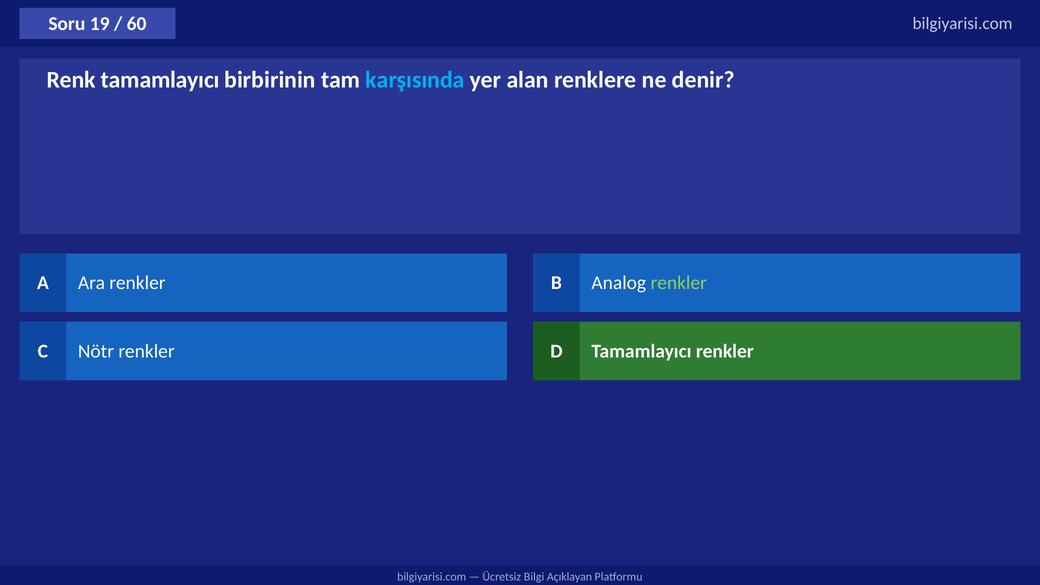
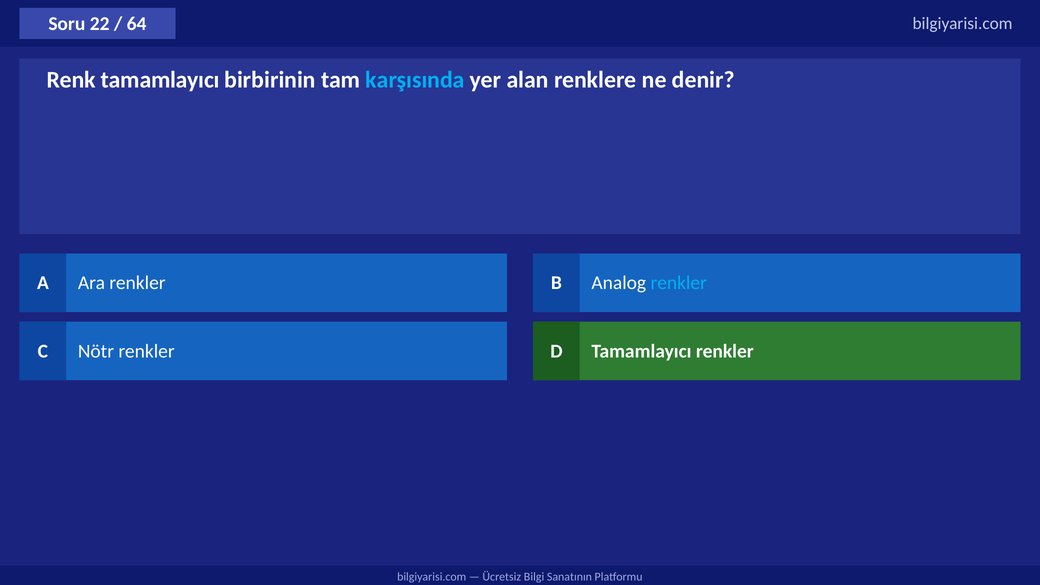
19: 19 -> 22 (100, 24)
60: 60 -> 64 (137, 24)
renkler colour: light green -> light blue (679, 283)
Açıklayan: Açıklayan -> Sanatının (569, 577)
